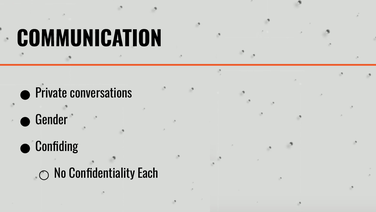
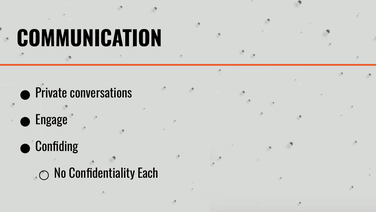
Gender: Gender -> Engage (52, 120)
